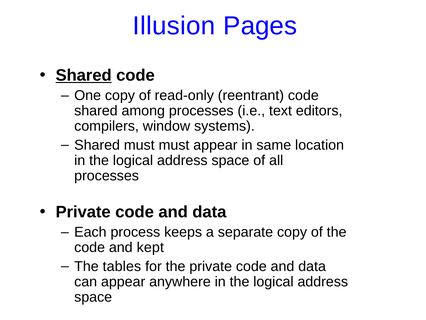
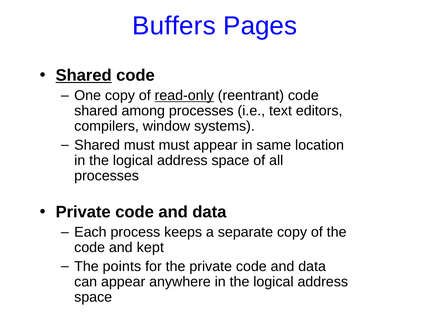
Illusion: Illusion -> Buffers (174, 26)
read-only underline: none -> present (184, 95)
tables: tables -> points (122, 266)
